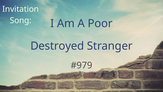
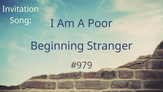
Destroyed: Destroyed -> Beginning (57, 46)
